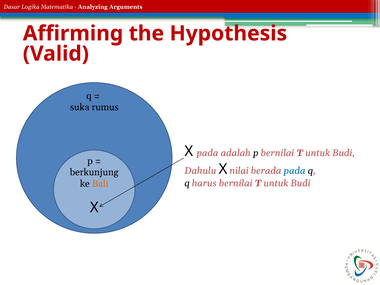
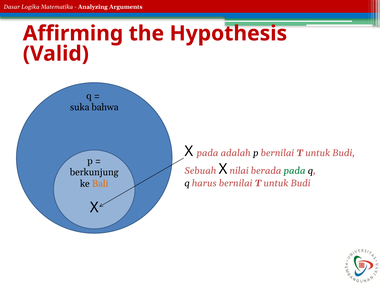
rumus: rumus -> bahwa (105, 107)
Dahulu: Dahulu -> Sebuah (200, 171)
pada colour: blue -> green (295, 171)
